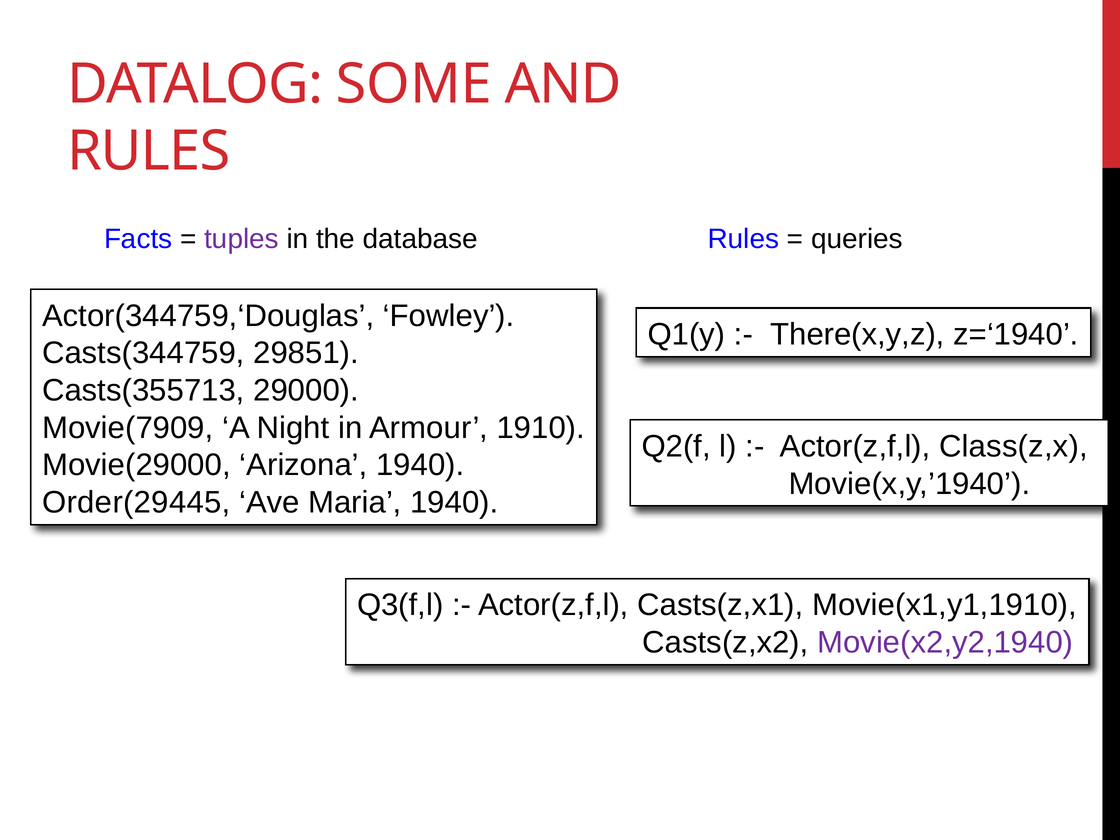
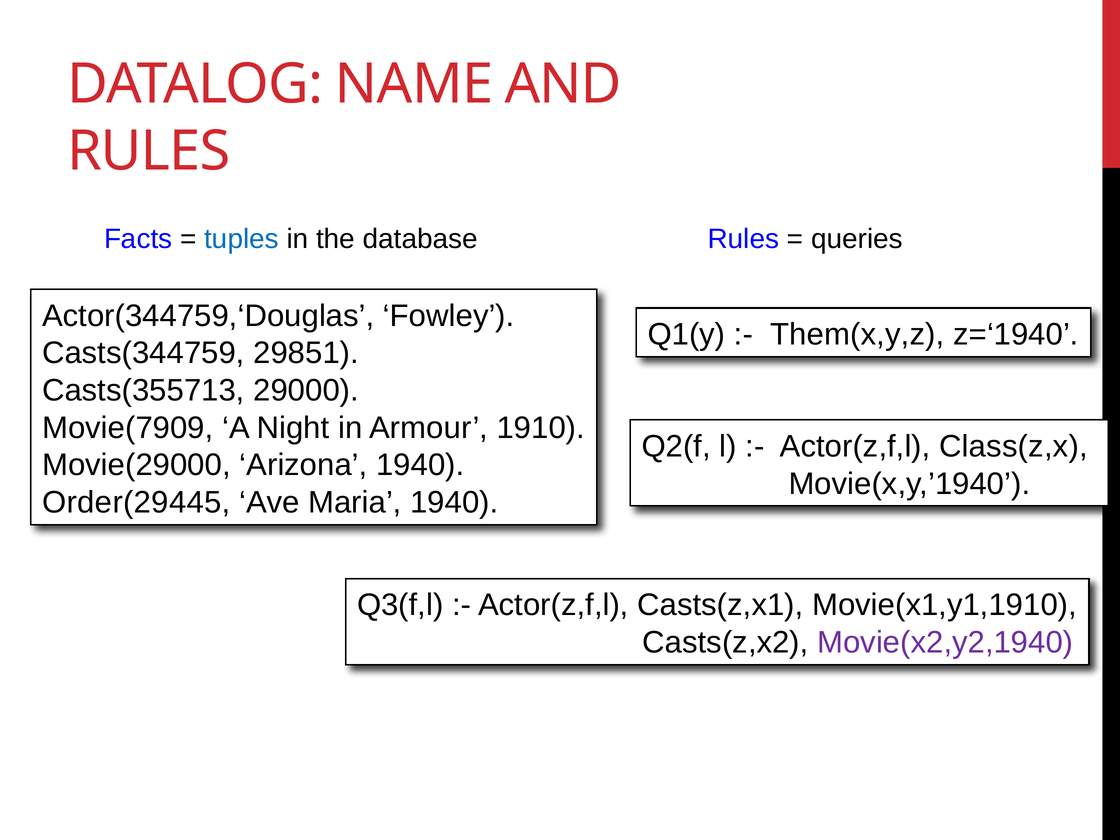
SOME: SOME -> NAME (414, 84)
tuples colour: purple -> blue (242, 239)
There(x,y,z: There(x,y,z -> Them(x,y,z (857, 335)
